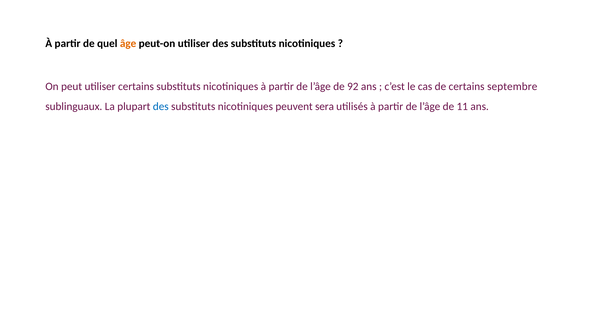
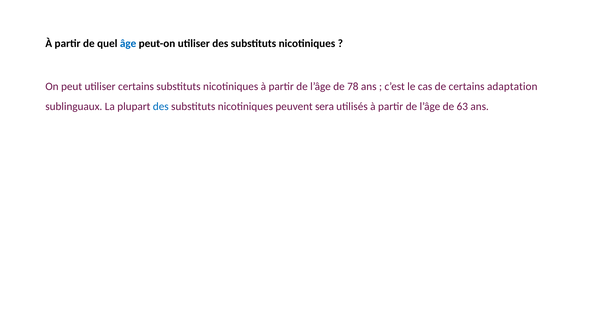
âge colour: orange -> blue (128, 43)
92: 92 -> 78 (353, 86)
septembre: septembre -> adaptation (512, 86)
11: 11 -> 63 (462, 107)
